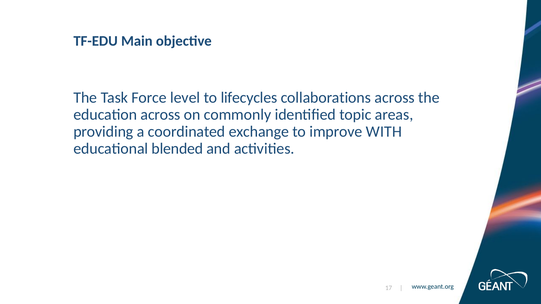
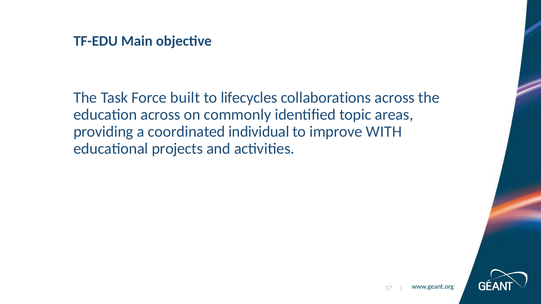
level: level -> built (185, 98)
exchange: exchange -> individual (259, 132)
blended: blended -> projects (177, 149)
